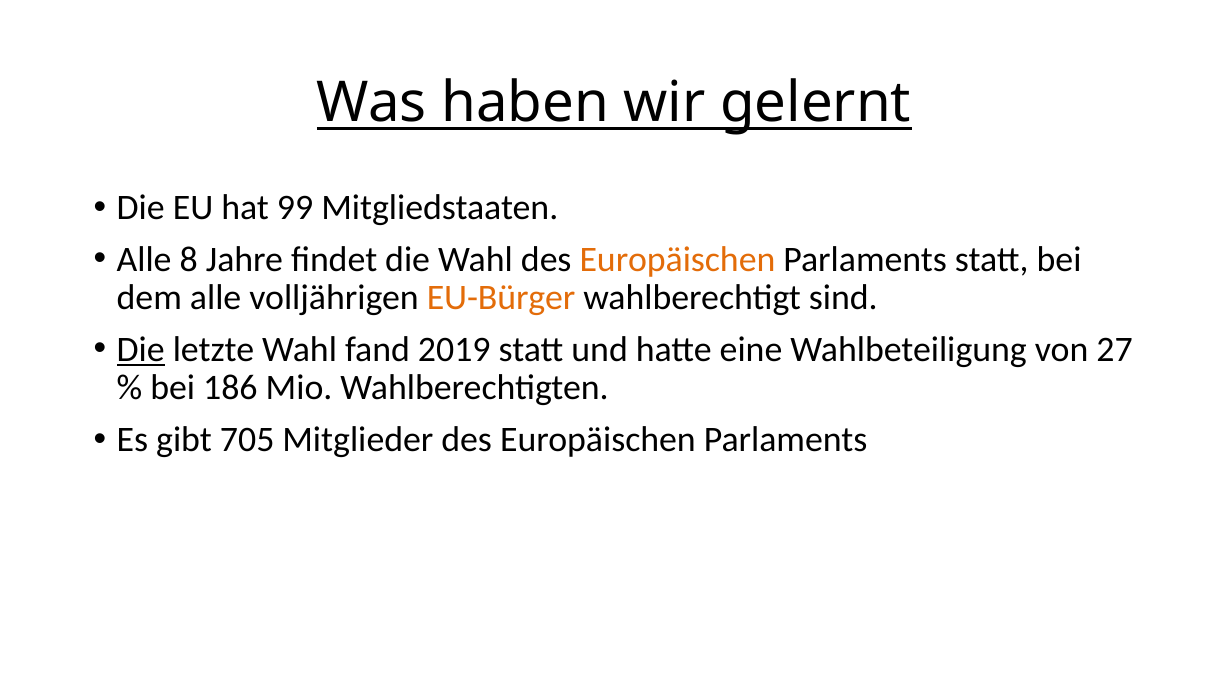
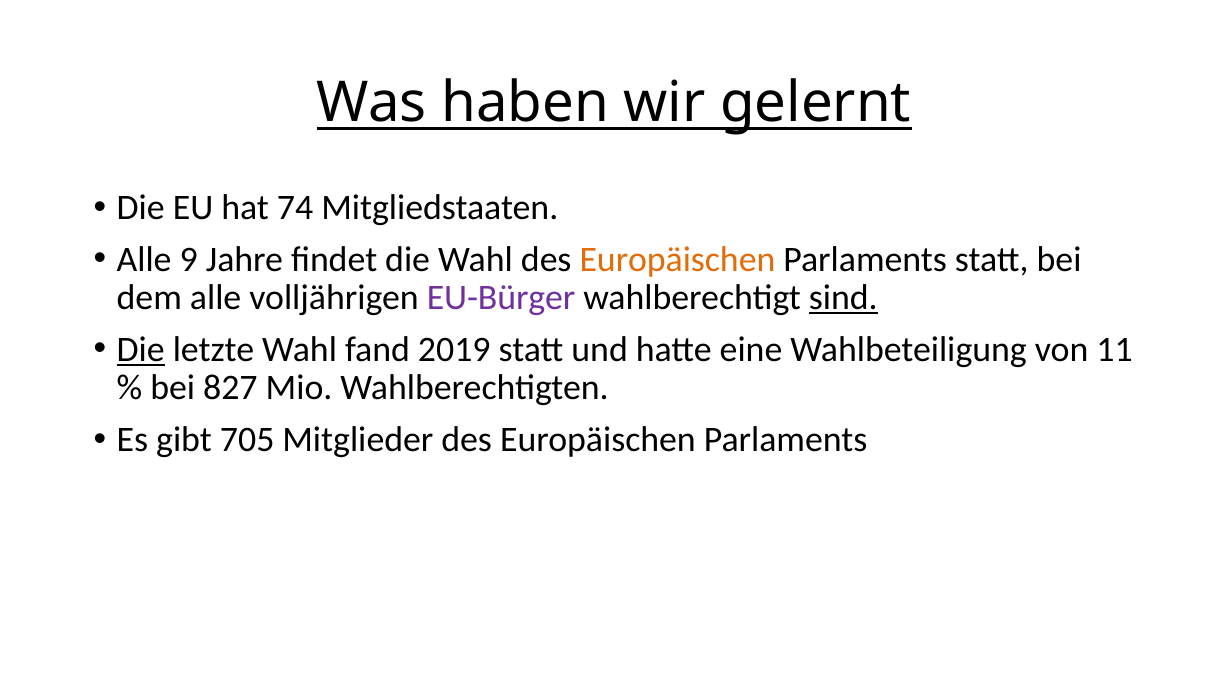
99: 99 -> 74 (295, 208)
8: 8 -> 9 (189, 259)
EU-Bürger colour: orange -> purple (501, 298)
sind underline: none -> present (843, 298)
27: 27 -> 11 (1115, 350)
186: 186 -> 827 (230, 388)
